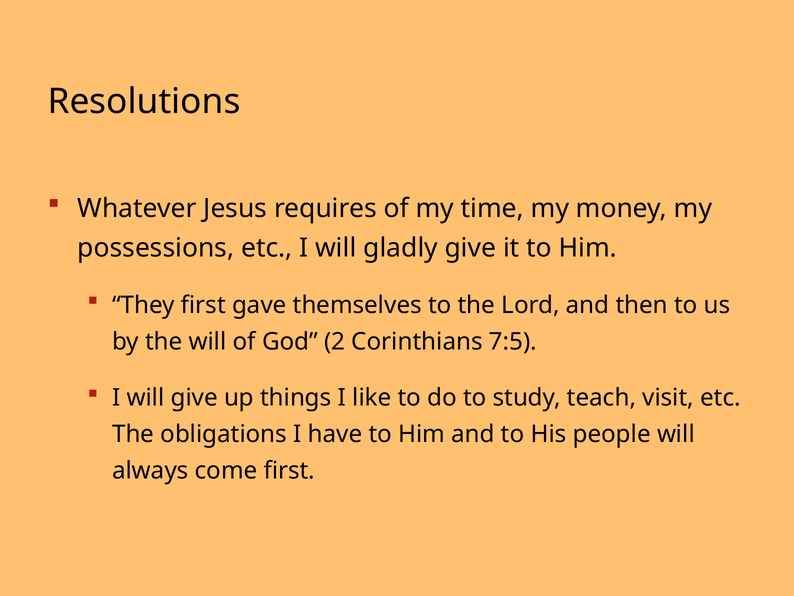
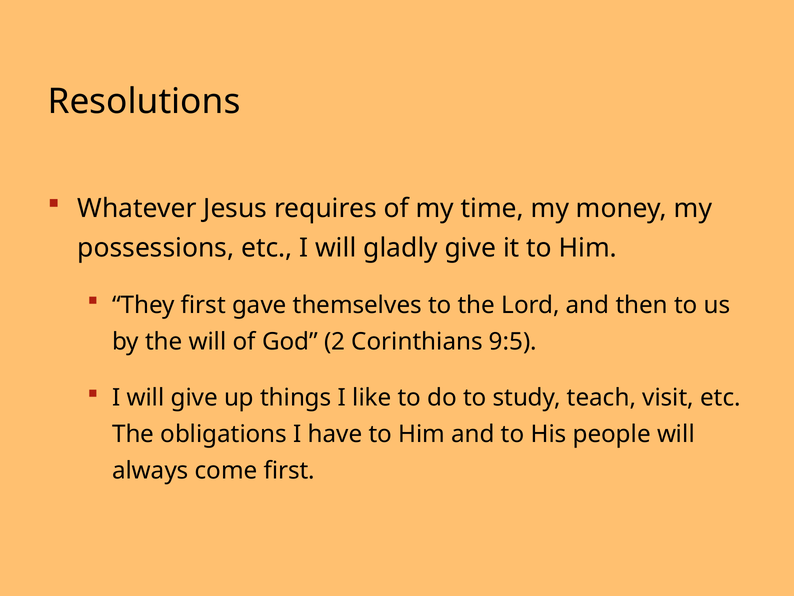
7:5: 7:5 -> 9:5 (513, 341)
